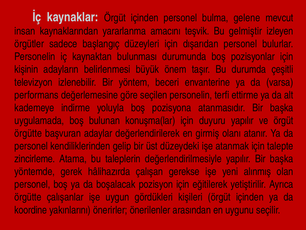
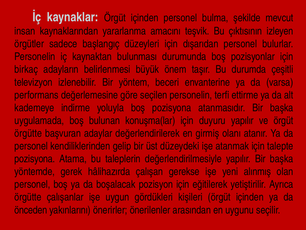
gelene: gelene -> şekilde (247, 18)
gelmiştir: gelmiştir -> çıktısının (246, 31)
kişinin: kişinin -> birkaç (26, 69)
zincirleme: zincirleme -> pozisyona (35, 159)
koordine: koordine -> önceden (31, 210)
